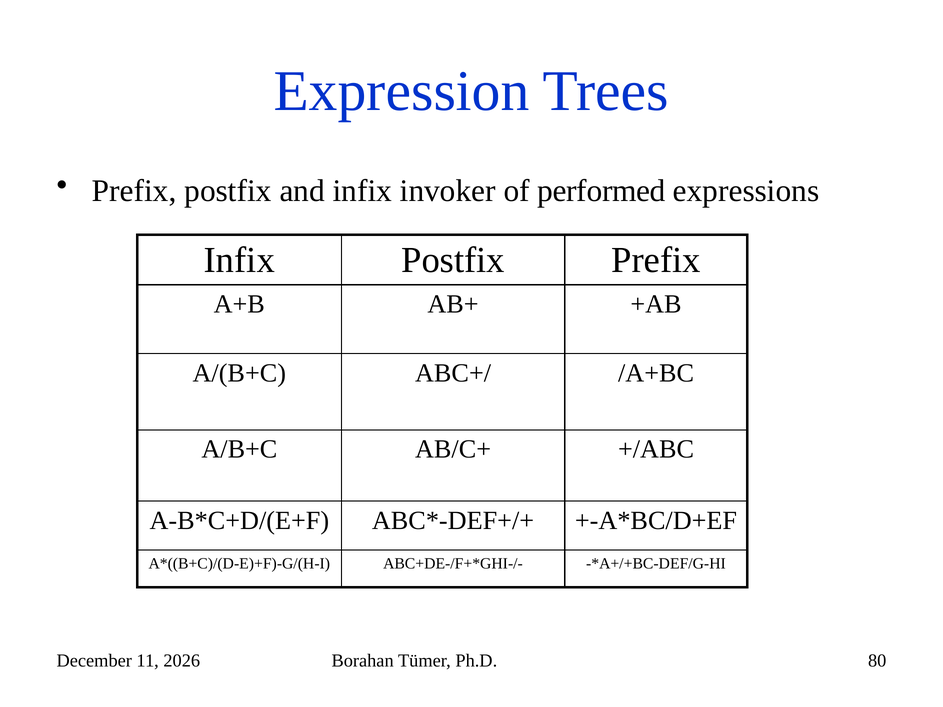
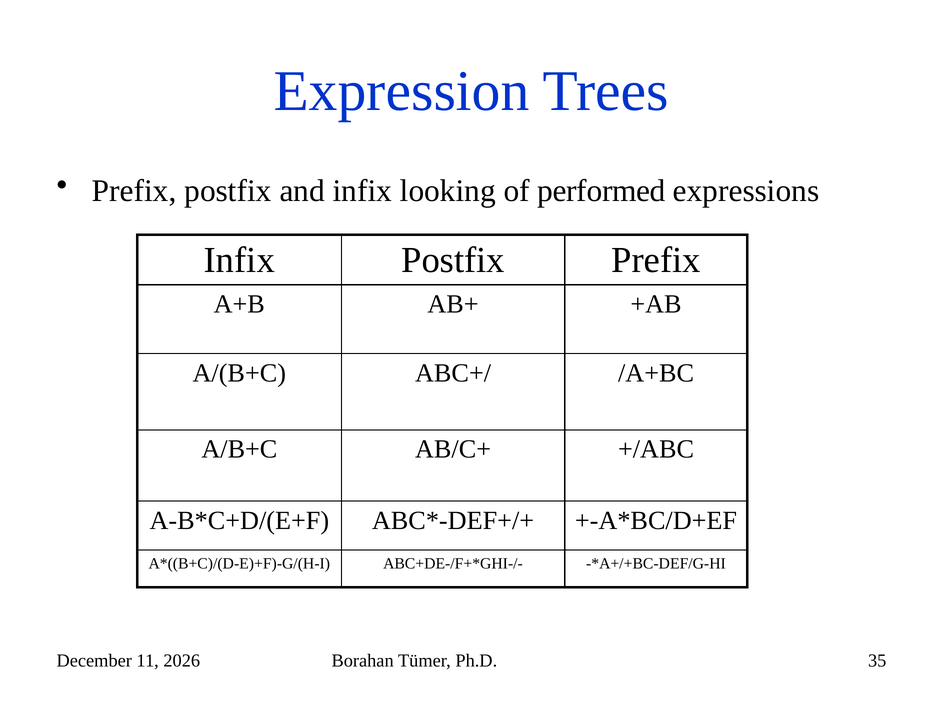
invoker: invoker -> looking (448, 191)
80: 80 -> 35 (877, 661)
